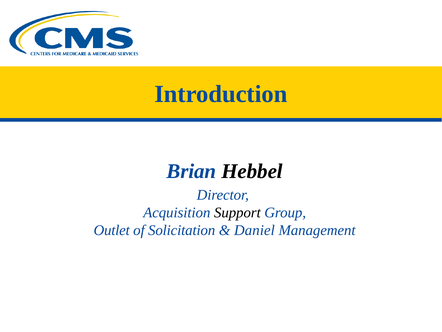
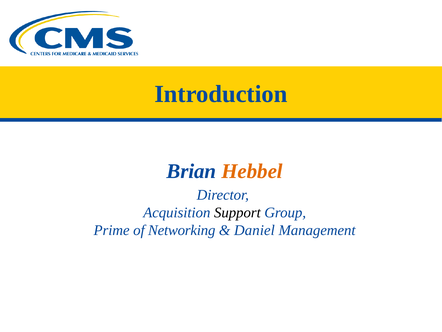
Hebbel colour: black -> orange (252, 171)
Outlet: Outlet -> Prime (112, 230)
Solicitation: Solicitation -> Networking (182, 230)
